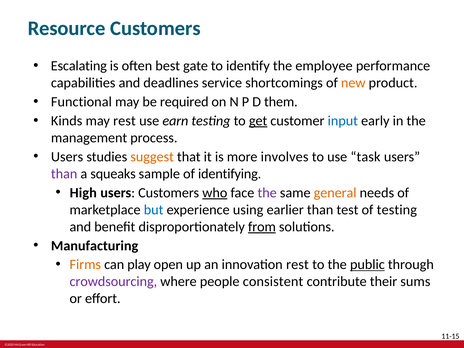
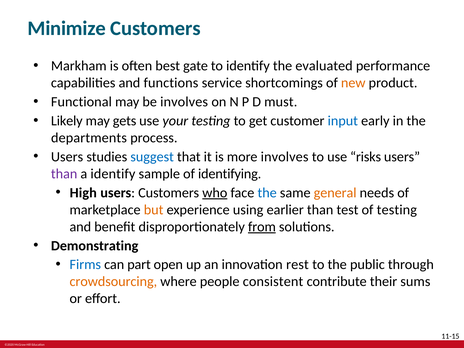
Resource: Resource -> Minimize (67, 28)
Escalating: Escalating -> Markham (79, 66)
employee: employee -> evaluated (324, 66)
deadlines: deadlines -> functions (171, 83)
be required: required -> involves (184, 102)
them: them -> must (281, 102)
Kinds: Kinds -> Likely (67, 121)
may rest: rest -> gets (125, 121)
earn: earn -> your (175, 121)
get underline: present -> none (258, 121)
management: management -> departments (89, 138)
suggest colour: orange -> blue (152, 157)
task: task -> risks (366, 157)
a squeaks: squeaks -> identify (113, 174)
the colour: purple -> blue (267, 193)
but colour: blue -> orange (154, 210)
Manufacturing: Manufacturing -> Demonstrating (95, 246)
Firms colour: orange -> blue (85, 265)
play: play -> part (139, 265)
public underline: present -> none (367, 265)
crowdsourcing colour: purple -> orange (113, 282)
